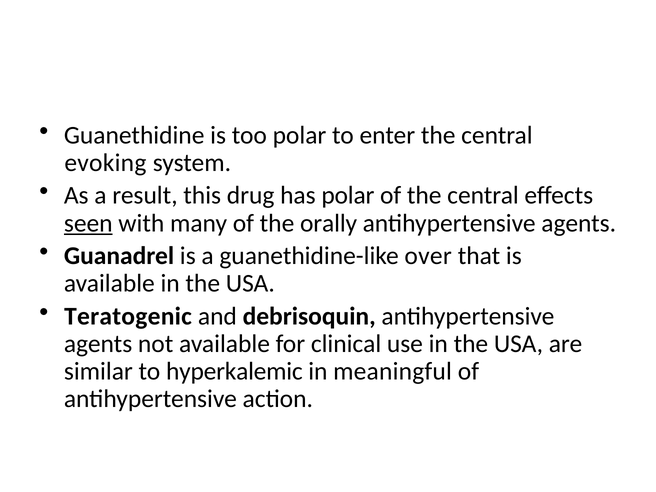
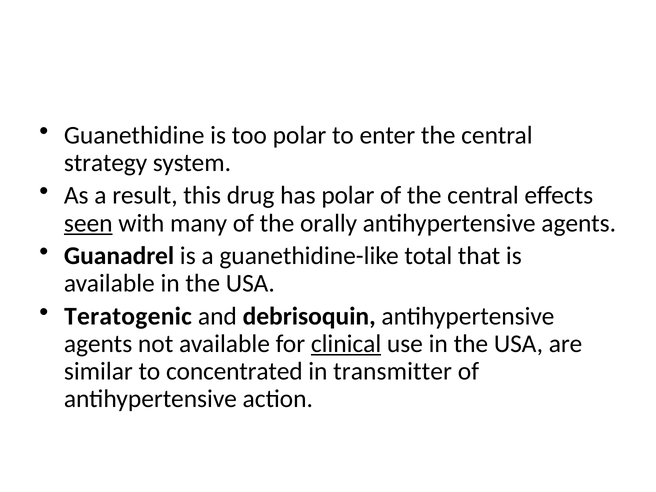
evoking: evoking -> strategy (106, 163)
over: over -> total (428, 256)
clinical underline: none -> present (346, 344)
hyperkalemic: hyperkalemic -> concentrated (234, 371)
meaningful: meaningful -> transmitter (393, 371)
